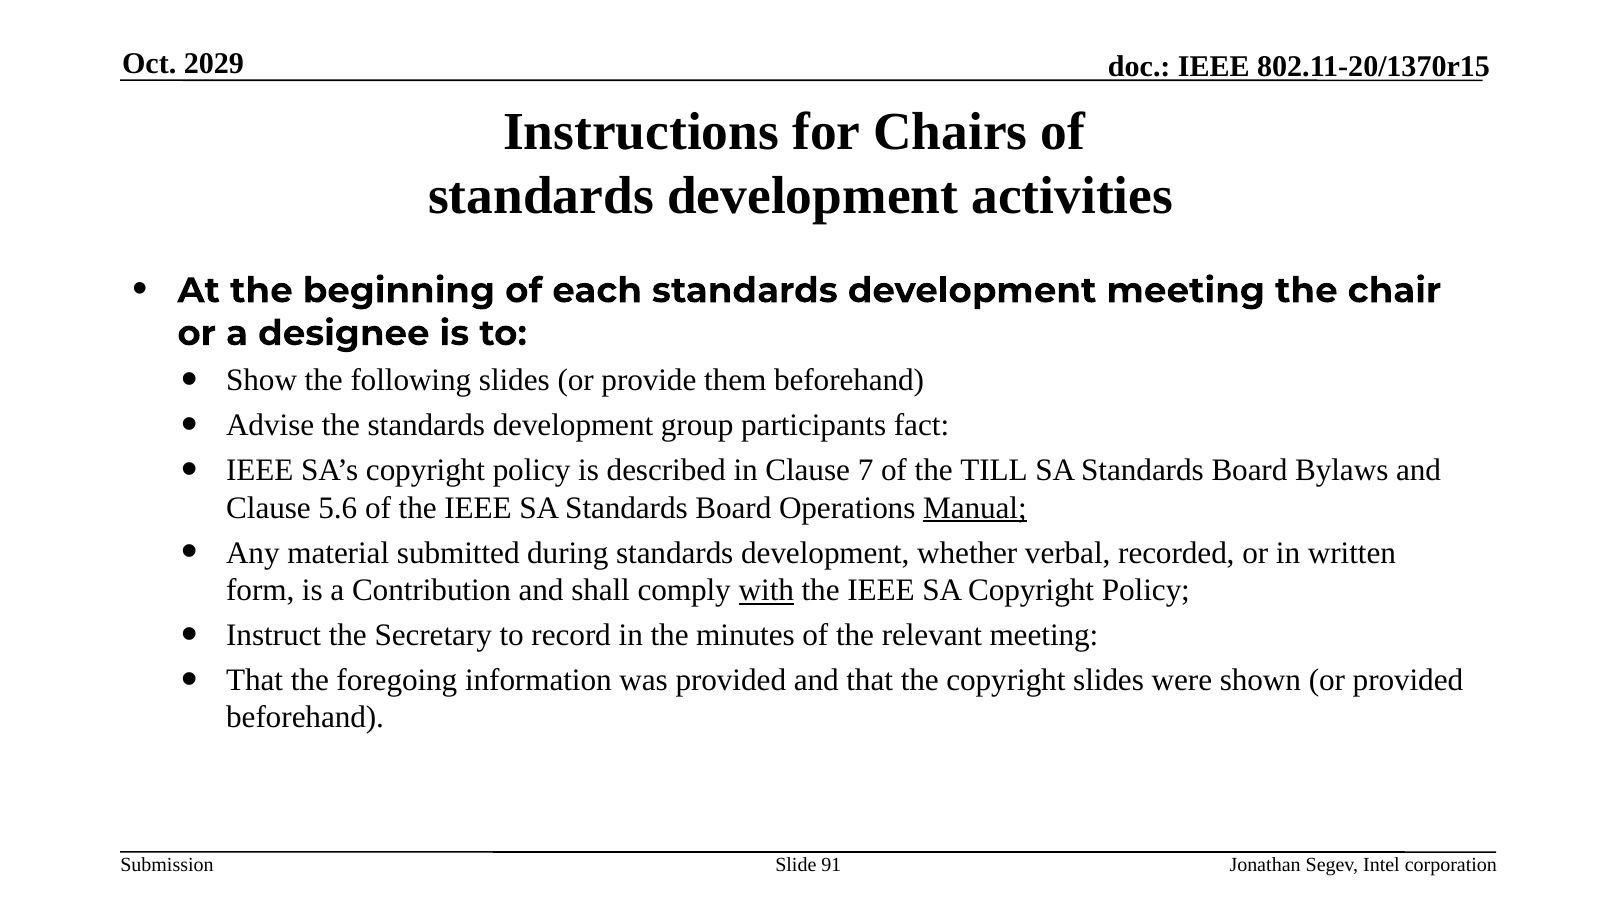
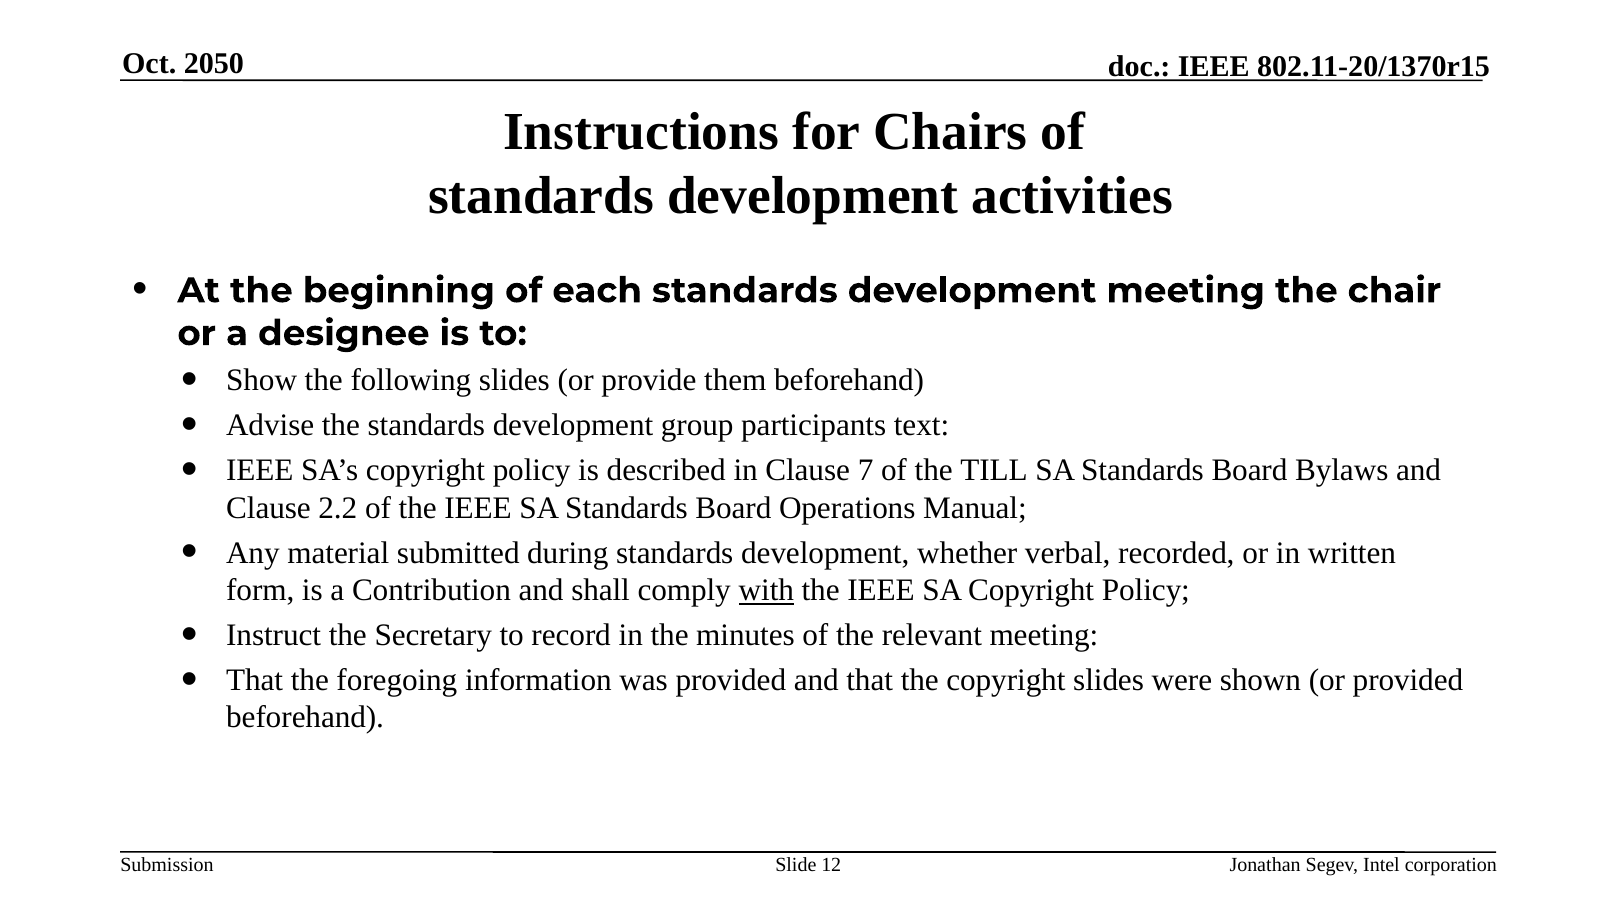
2029: 2029 -> 2050 (214, 64)
fact: fact -> text (922, 425)
5.6: 5.6 -> 2.2 (338, 508)
Manual underline: present -> none (975, 508)
91: 91 -> 12 (831, 865)
